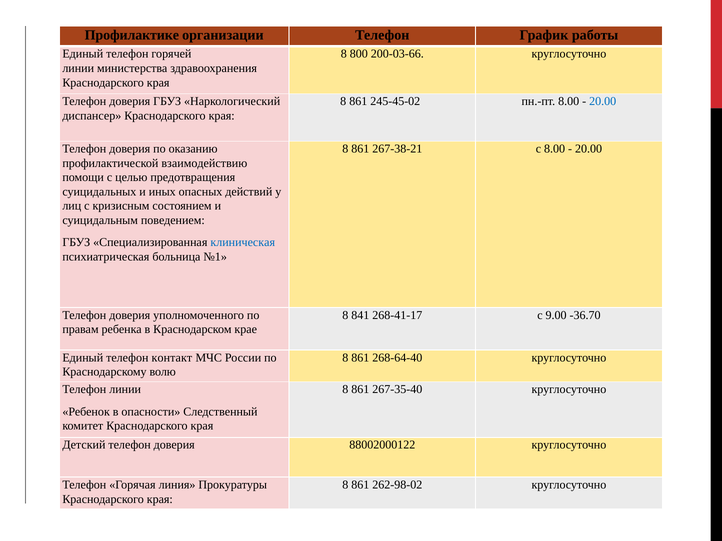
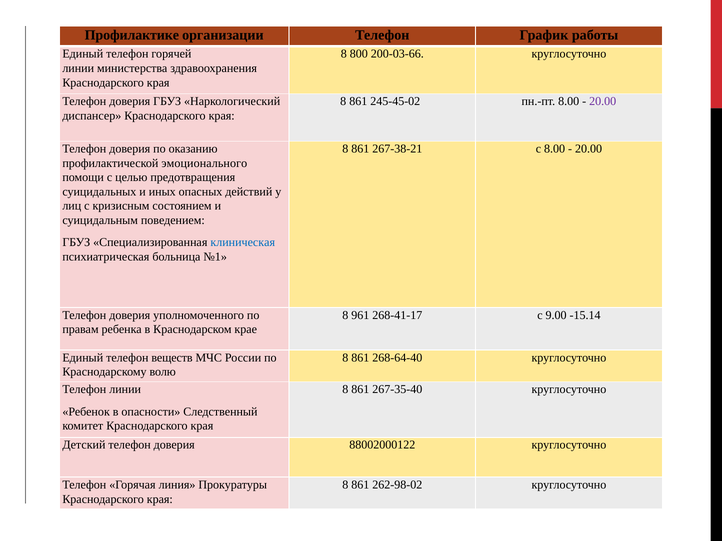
20.00 colour: blue -> purple (603, 102)
взаимодействию: взаимодействию -> эмоционального (204, 163)
841: 841 -> 961 (360, 316)
-36.70: -36.70 -> -15.14 (585, 316)
контакт: контакт -> веществ (172, 358)
